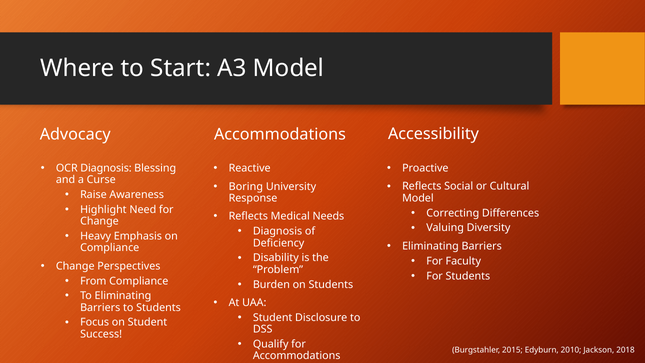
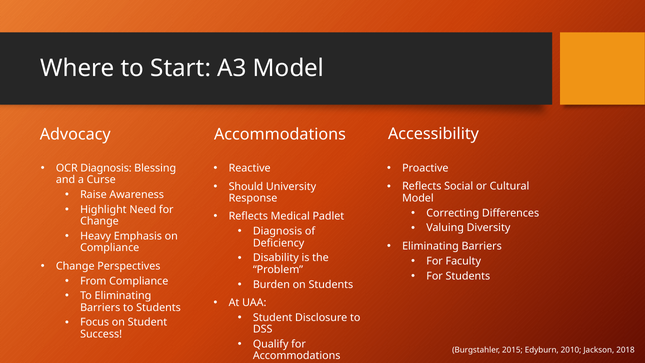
Boring: Boring -> Should (246, 186)
Needs: Needs -> Padlet (328, 216)
